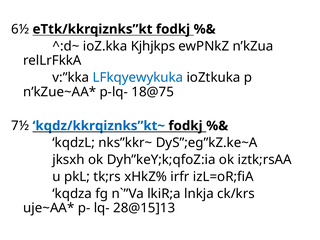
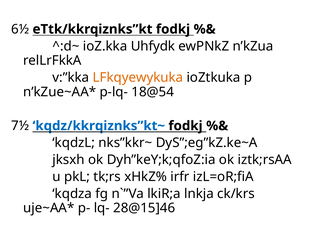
Kjhjkps: Kjhjkps -> Uhfydk (153, 46)
LFkqyewykuka colour: blue -> orange (138, 78)
18@75: 18@75 -> 18@54 (153, 92)
28@15]13: 28@15]13 -> 28@15]46 (144, 208)
